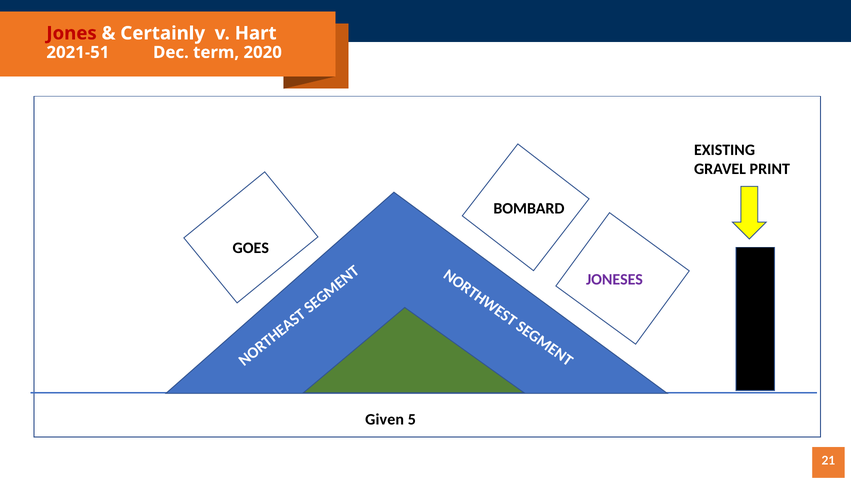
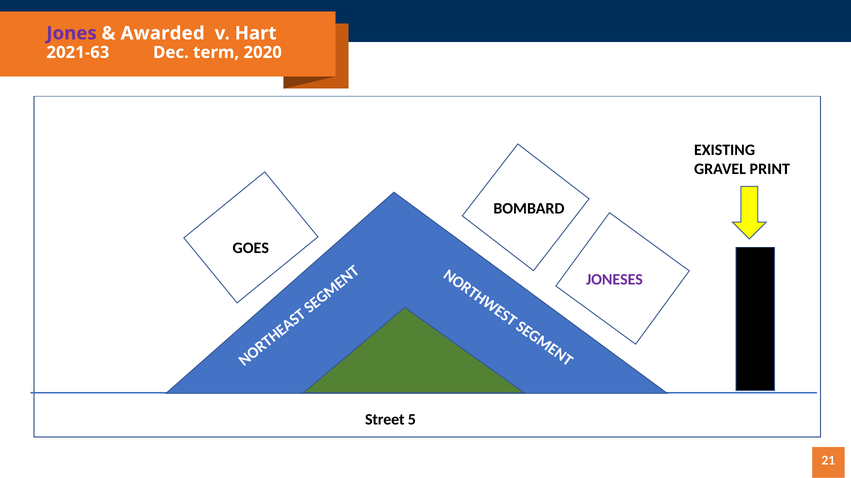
Jones colour: red -> purple (72, 33)
Certainly: Certainly -> Awarded (163, 33)
2021-51: 2021-51 -> 2021-63 (78, 52)
Given: Given -> Street (385, 420)
